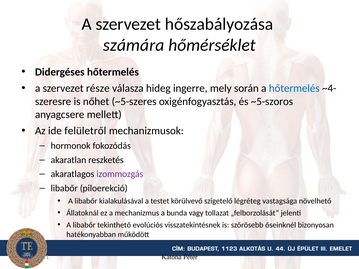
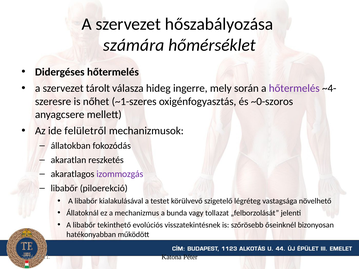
része: része -> tárolt (98, 88)
hőtermelés colour: blue -> purple (294, 88)
~5-szeres: ~5-szeres -> ~1-szeres (134, 101)
~5-szoros: ~5-szoros -> ~0-szoros (272, 101)
hormonok: hormonok -> állatokban (71, 146)
